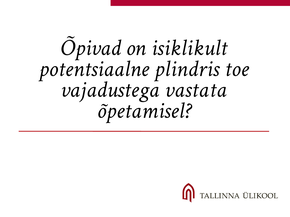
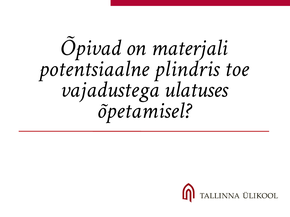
isiklikult: isiklikult -> materjali (189, 47)
vastata: vastata -> ulatuses (196, 90)
